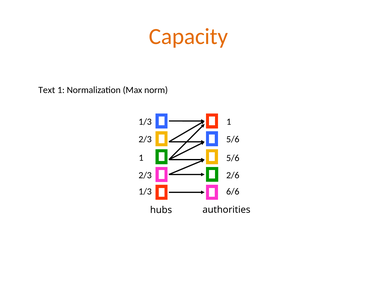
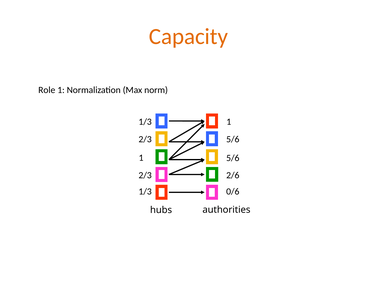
Text: Text -> Role (47, 90)
6/6: 6/6 -> 0/6 (233, 191)
